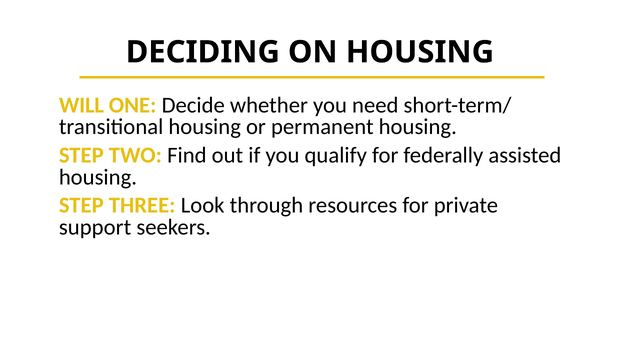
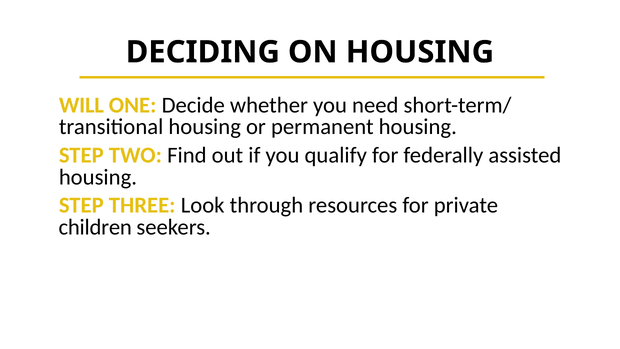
support: support -> children (95, 227)
